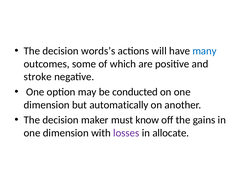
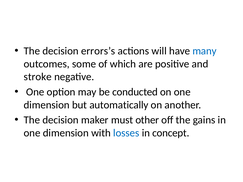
words’s: words’s -> errors’s (98, 51)
know: know -> other (147, 120)
losses colour: purple -> blue (126, 133)
allocate: allocate -> concept (171, 133)
